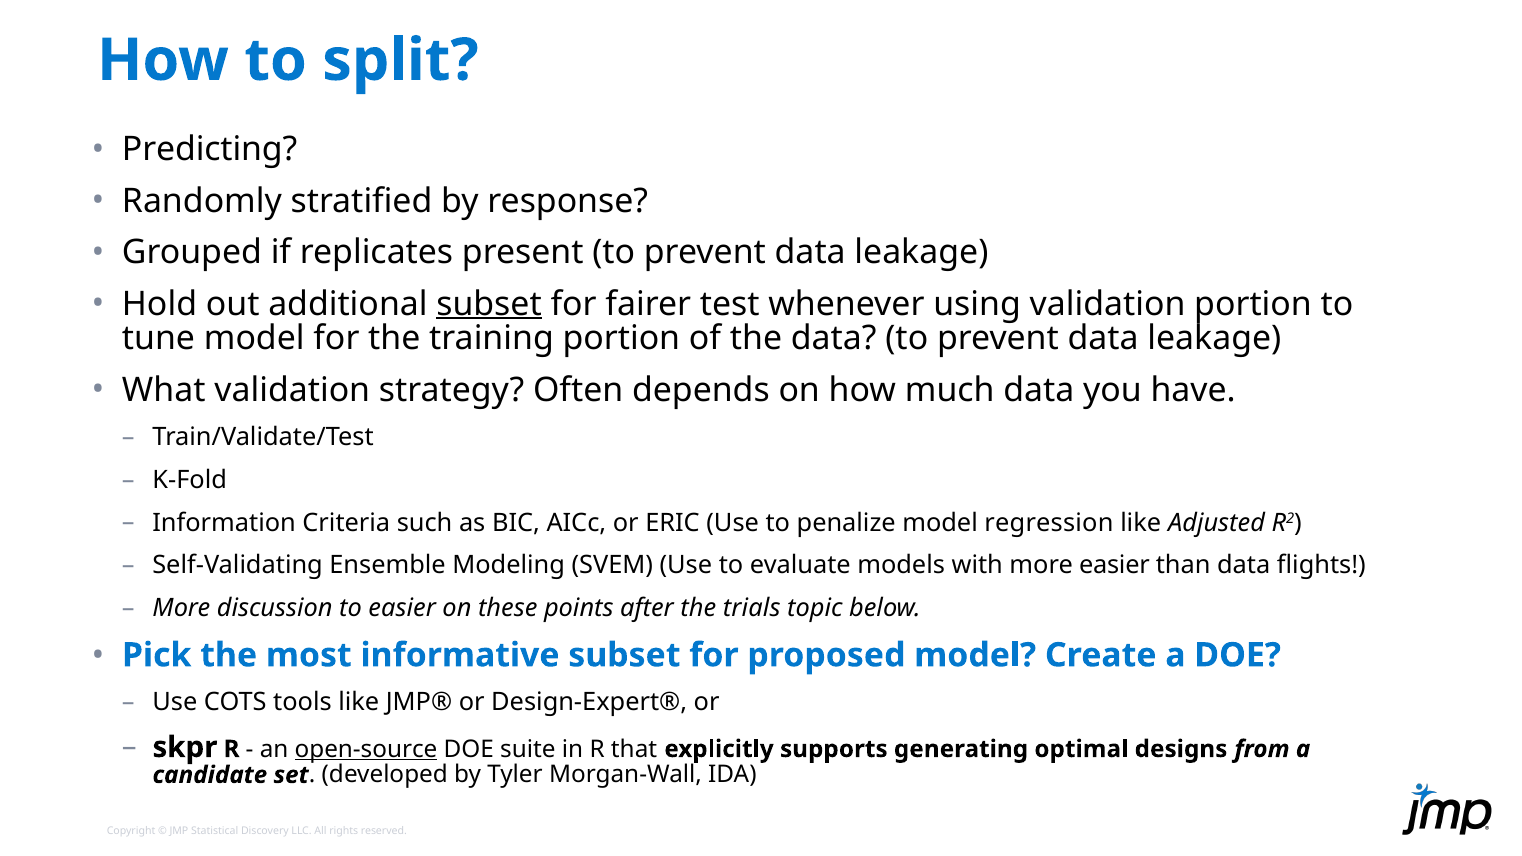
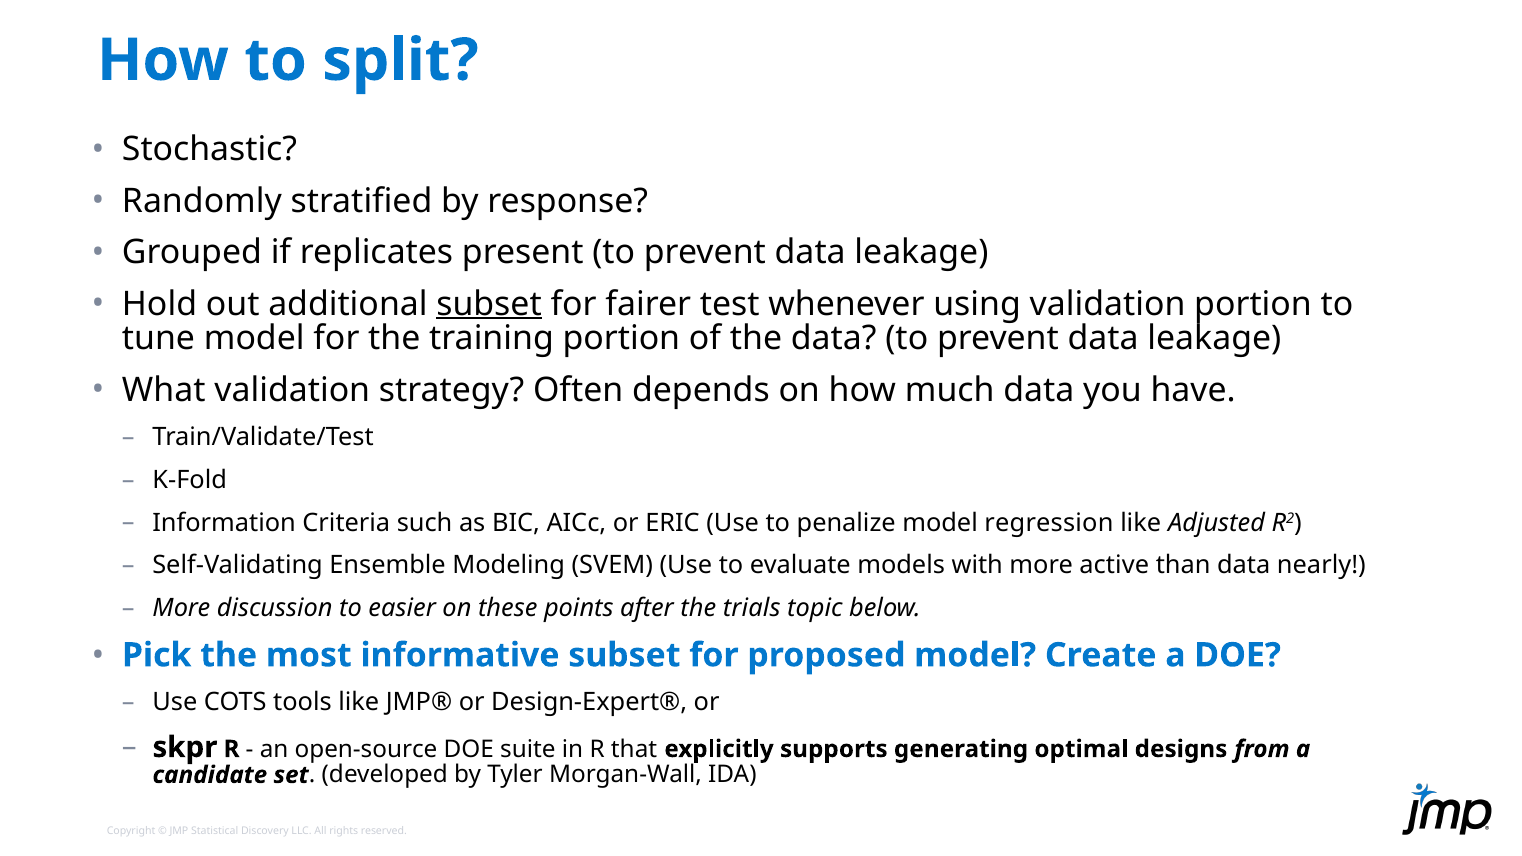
Predicting: Predicting -> Stochastic (210, 150)
more easier: easier -> active (1114, 566)
flights: flights -> nearly (1321, 566)
open‑source underline: present -> none (366, 749)
